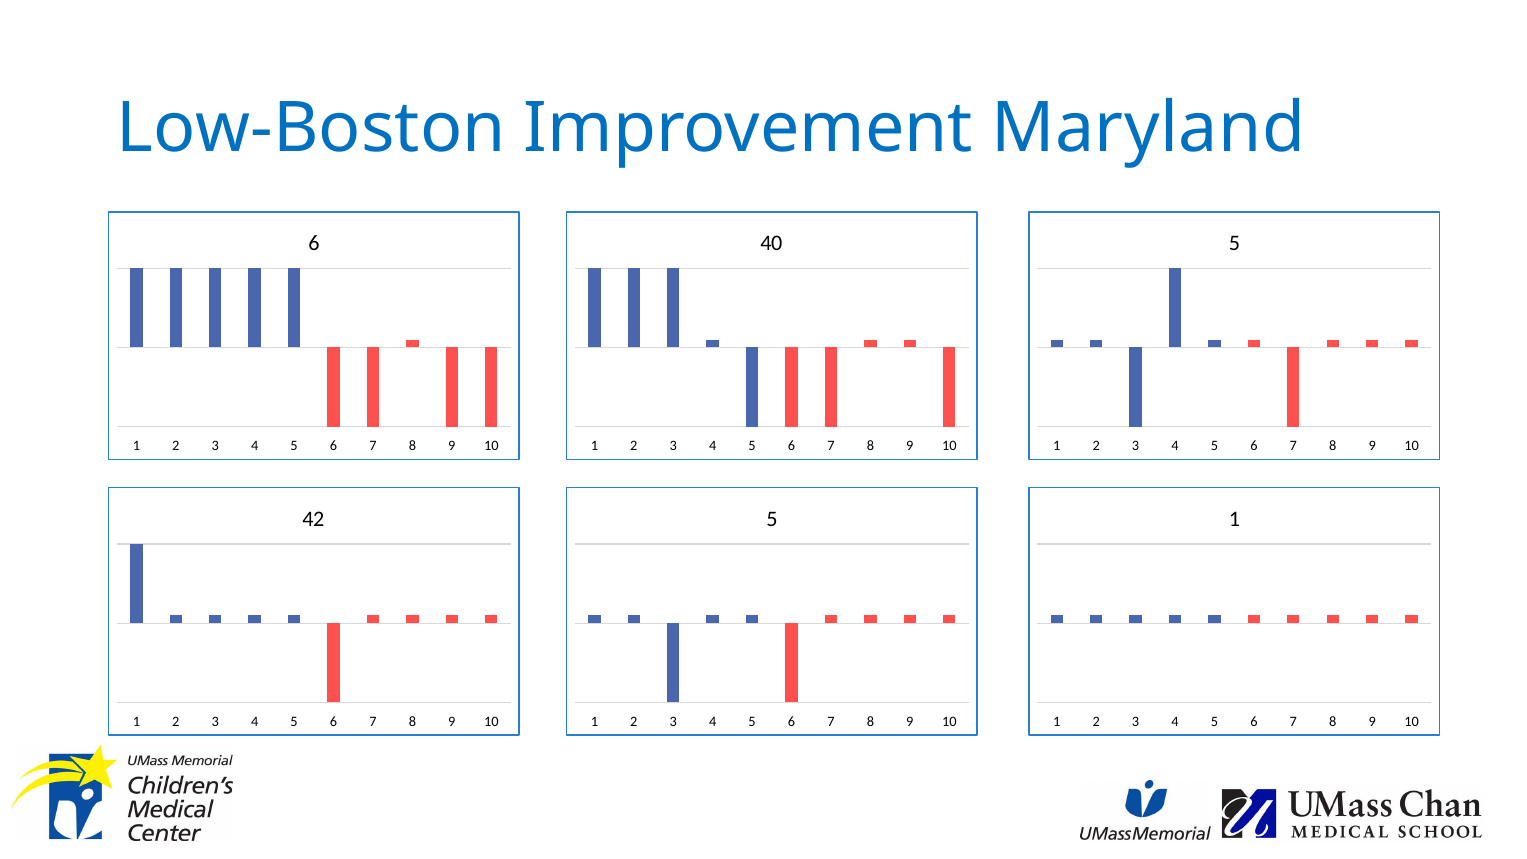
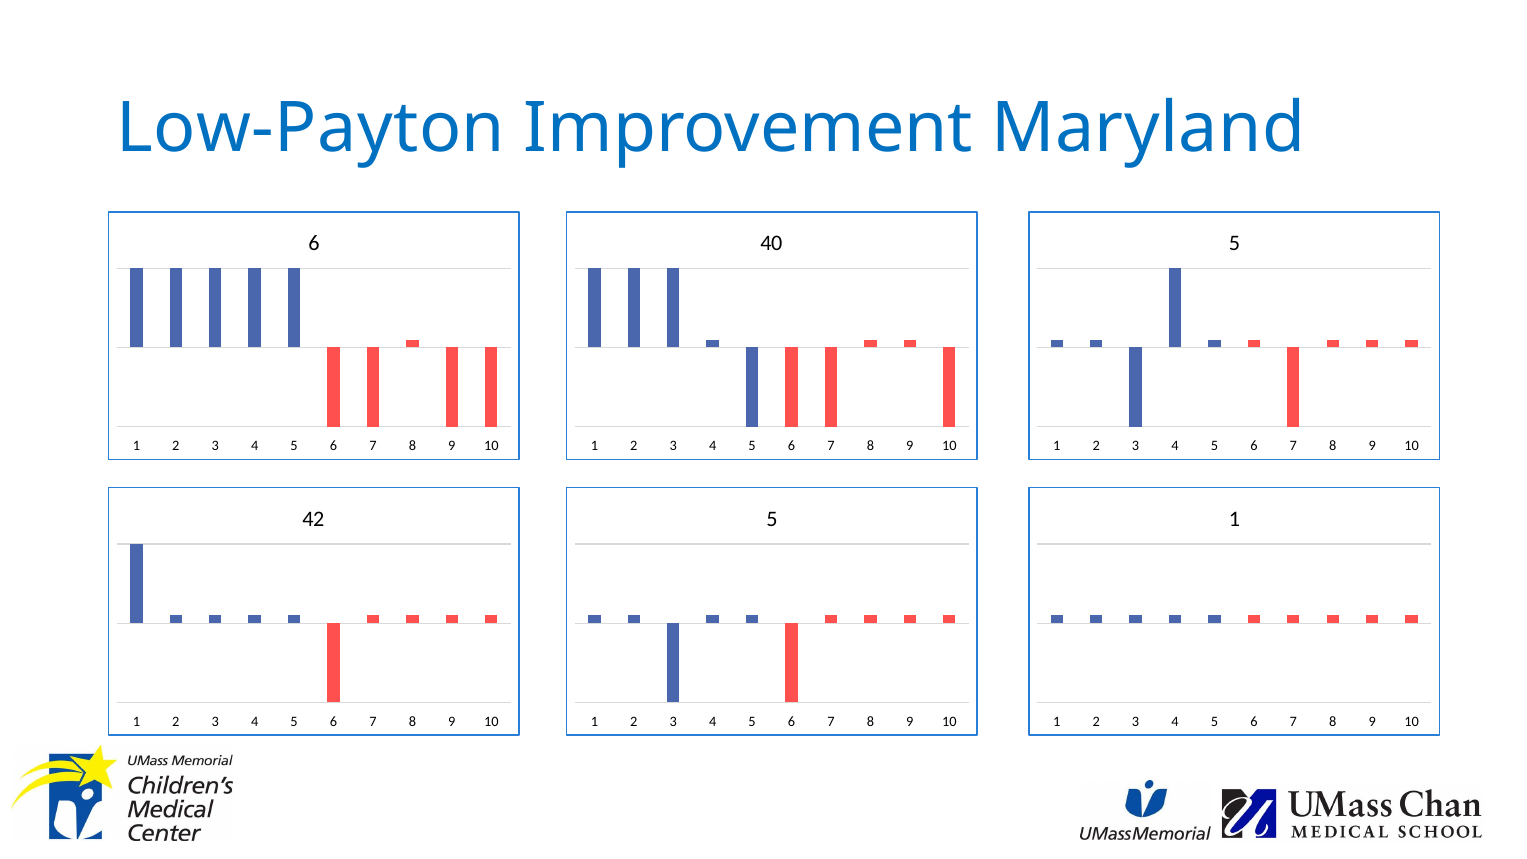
Low-Boston: Low-Boston -> Low-Payton (311, 128)
